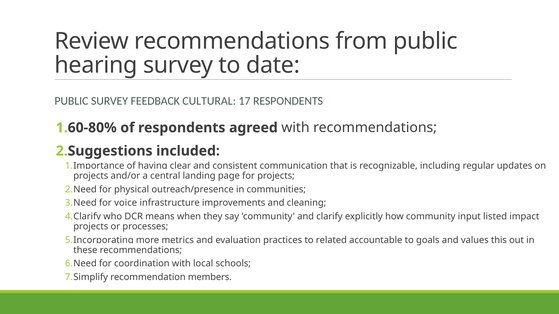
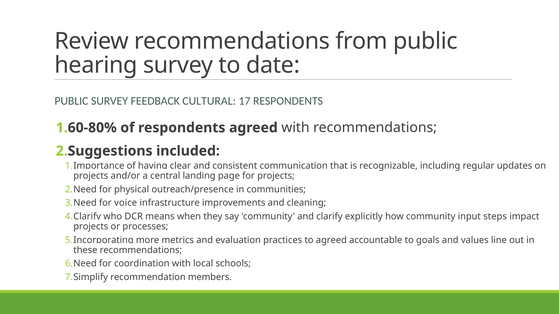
listed: listed -> steps (495, 217)
to related: related -> agreed (331, 240)
this: this -> line (499, 240)
